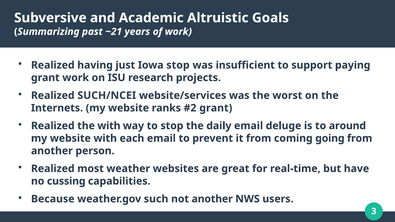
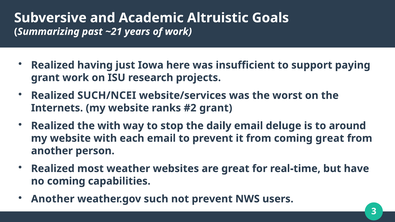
Iowa stop: stop -> here (178, 65)
coming going: going -> great (330, 138)
no cussing: cussing -> coming (66, 181)
Because: Because -> Another (53, 199)
not another: another -> prevent (212, 199)
